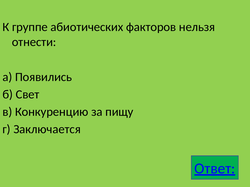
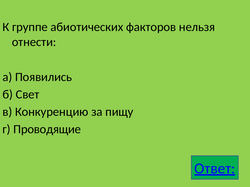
Заключается: Заключается -> Проводящие (47, 130)
